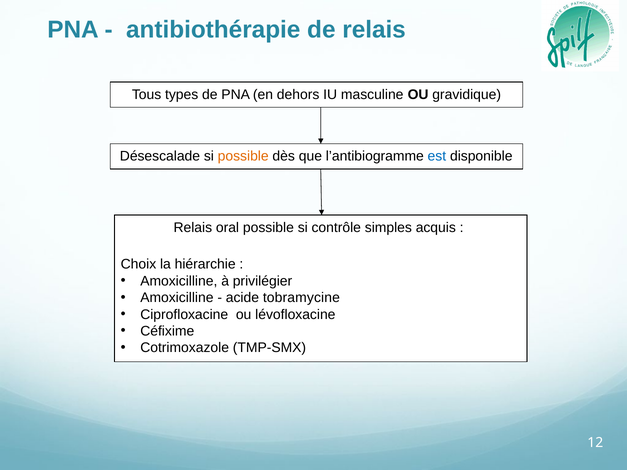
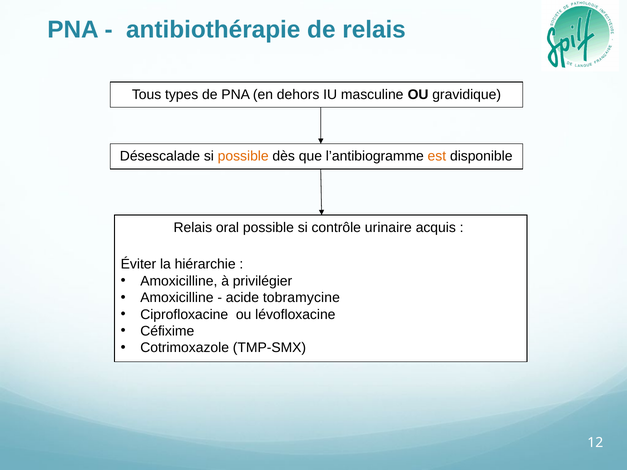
est colour: blue -> orange (437, 156)
simples: simples -> urinaire (388, 228)
Choix: Choix -> Éviter (138, 265)
